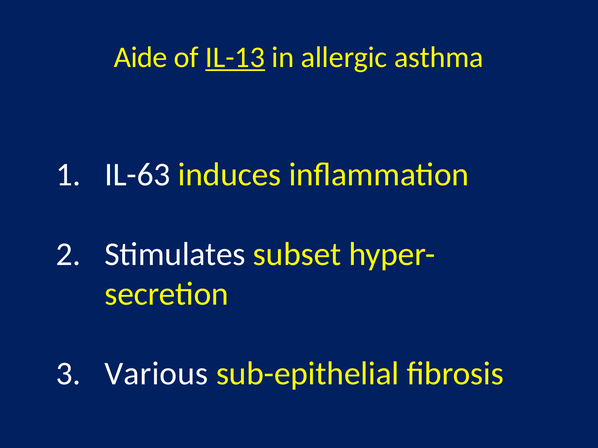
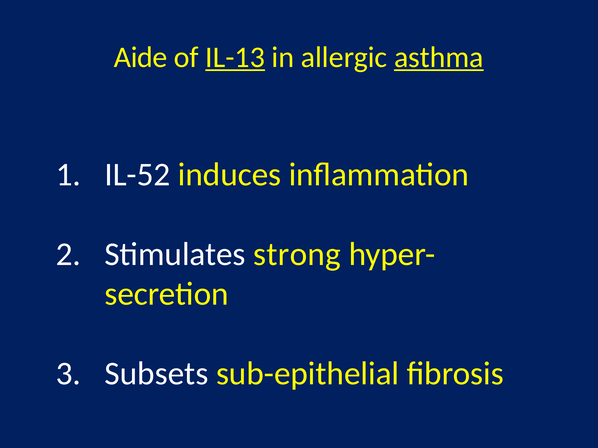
asthma underline: none -> present (439, 57)
IL-63: IL-63 -> IL-52 (137, 175)
subset: subset -> strong (297, 254)
Various: Various -> Subsets (156, 374)
